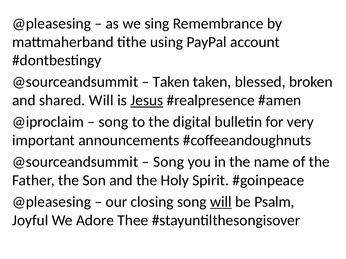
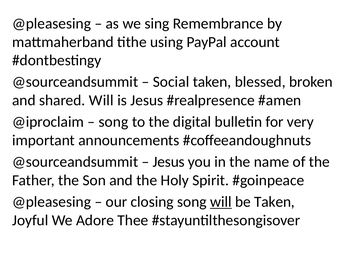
Taken: Taken -> Social (171, 82)
Jesus underline: present -> none (147, 101)
Song: Song -> Jesus (169, 162)
be Psalm: Psalm -> Taken (274, 202)
